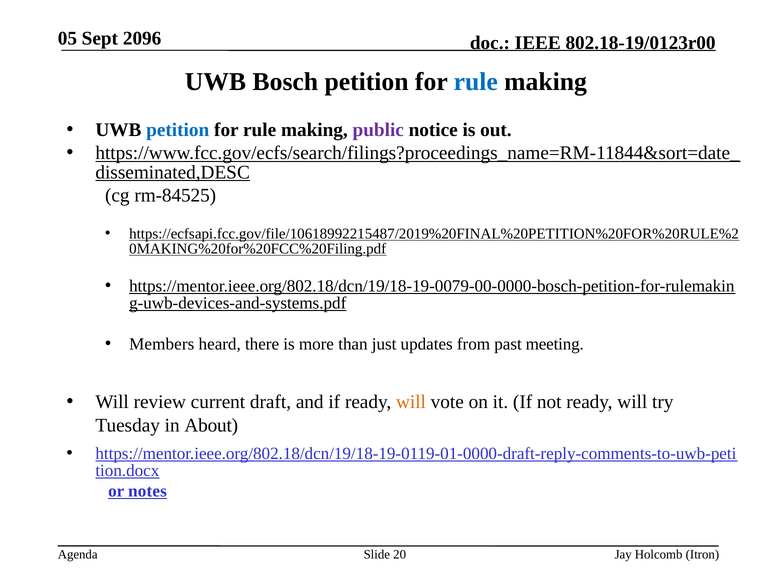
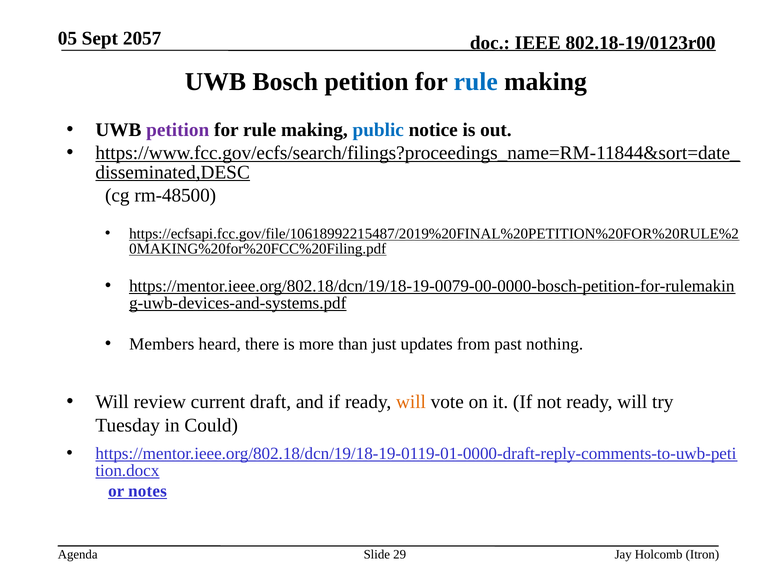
2096: 2096 -> 2057 (142, 38)
petition colour: blue -> purple (178, 130)
public colour: purple -> blue (378, 130)
rm-84525: rm-84525 -> rm-48500 (175, 195)
meeting: meeting -> nothing (555, 344)
About: About -> Could (211, 425)
20: 20 -> 29 (400, 554)
